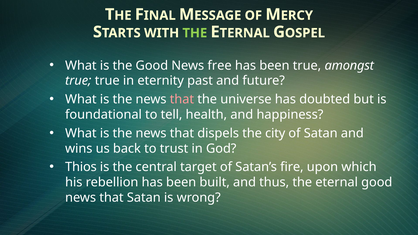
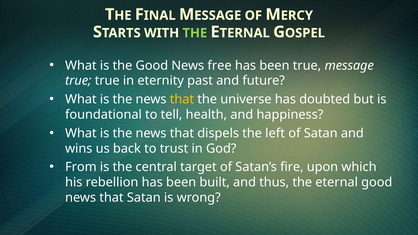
amongst: amongst -> message (349, 66)
that colour: pink -> yellow (182, 99)
city: city -> left (275, 133)
Thios: Thios -> From (81, 167)
